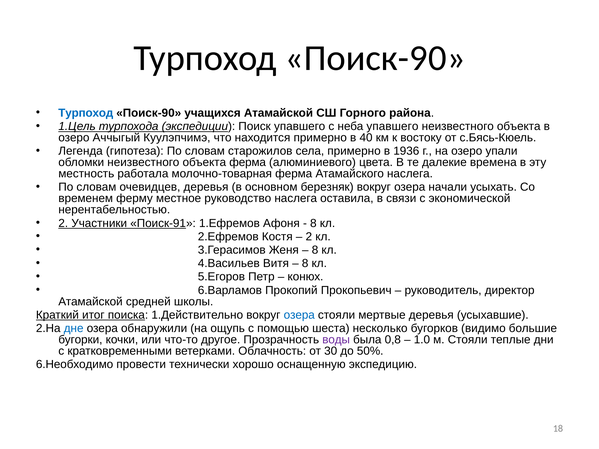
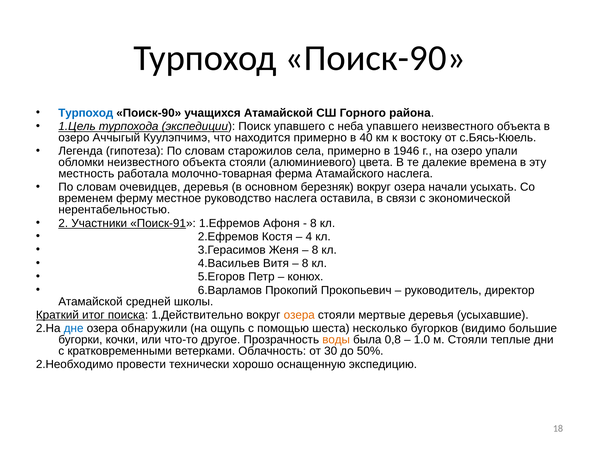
1936: 1936 -> 1946 (406, 151)
объекта ферма: ферма -> стояли (248, 163)
2: 2 -> 4 (309, 237)
озера colour: blue -> orange (299, 315)
воды colour: purple -> orange (336, 340)
6.Необходимо: 6.Необходимо -> 2.Необходимо (75, 365)
